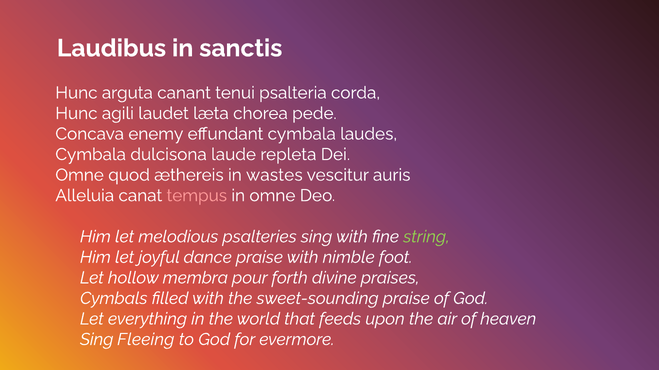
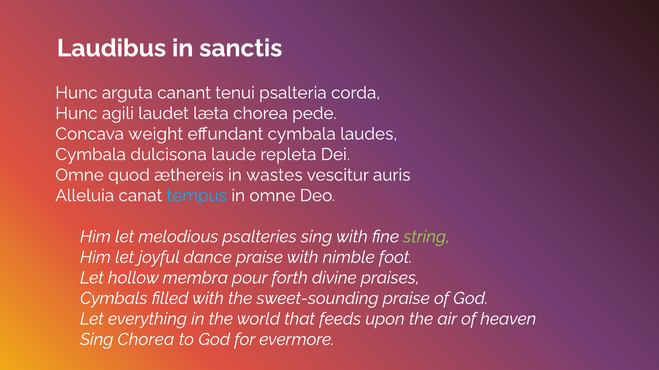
enemy: enemy -> weight (156, 134)
tempus colour: pink -> light blue (197, 196)
Sing Fleeing: Fleeing -> Chorea (146, 340)
